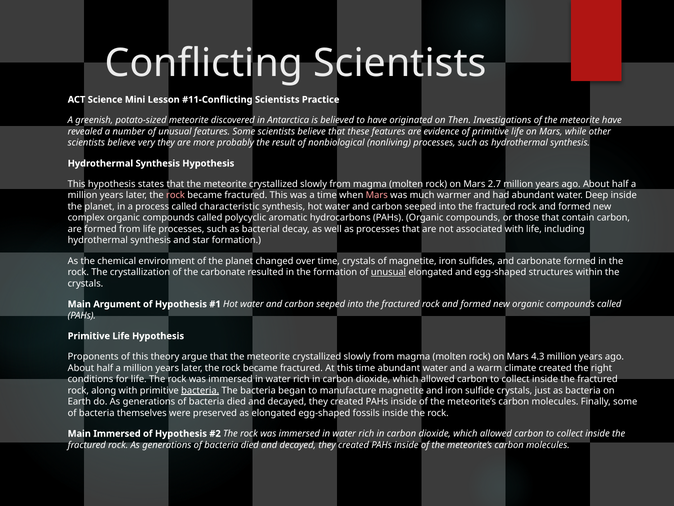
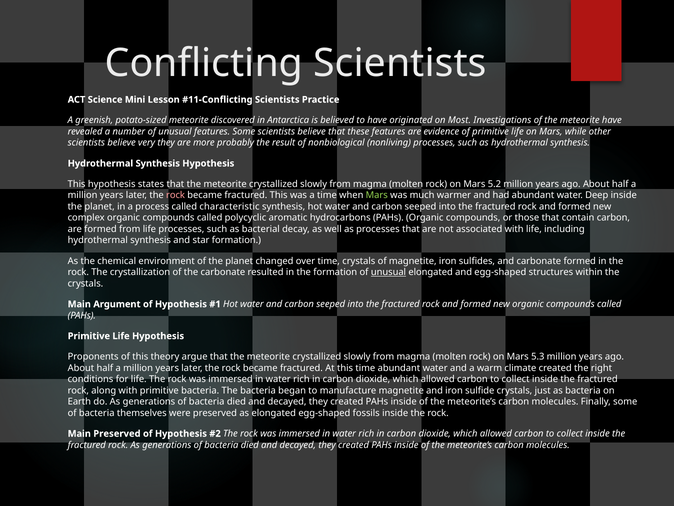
Then: Then -> Most (459, 120)
2.7: 2.7 -> 5.2 (494, 184)
Mars colour: pink -> light green (377, 195)
4.3: 4.3 -> 5.3 (538, 356)
bacteria underline: present -> none (200, 390)
Main Immersed: Immersed -> Preserved (117, 433)
